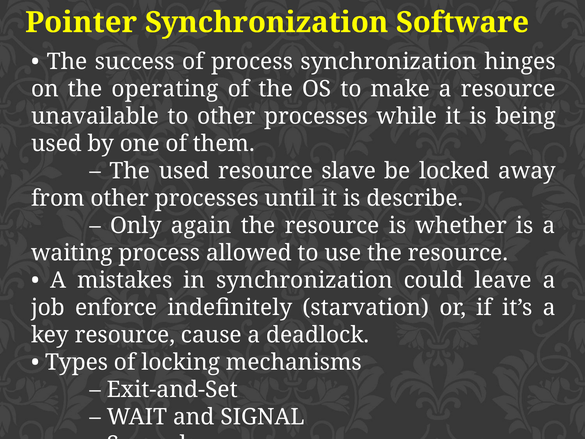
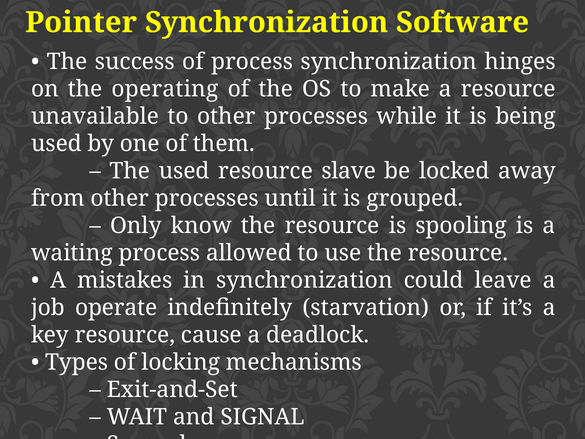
describe: describe -> grouped (415, 198)
again: again -> know (201, 225)
whether: whether -> spooling (461, 225)
enforce: enforce -> operate (116, 307)
